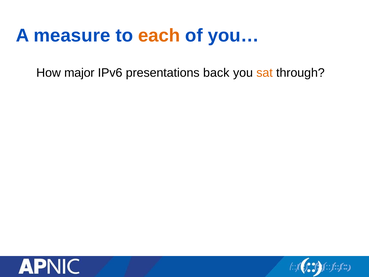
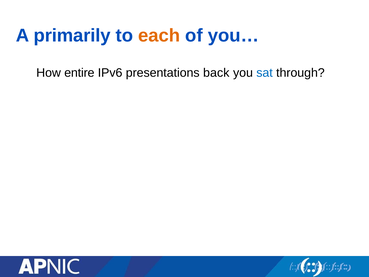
measure: measure -> primarily (72, 35)
major: major -> entire (79, 73)
sat colour: orange -> blue (265, 73)
